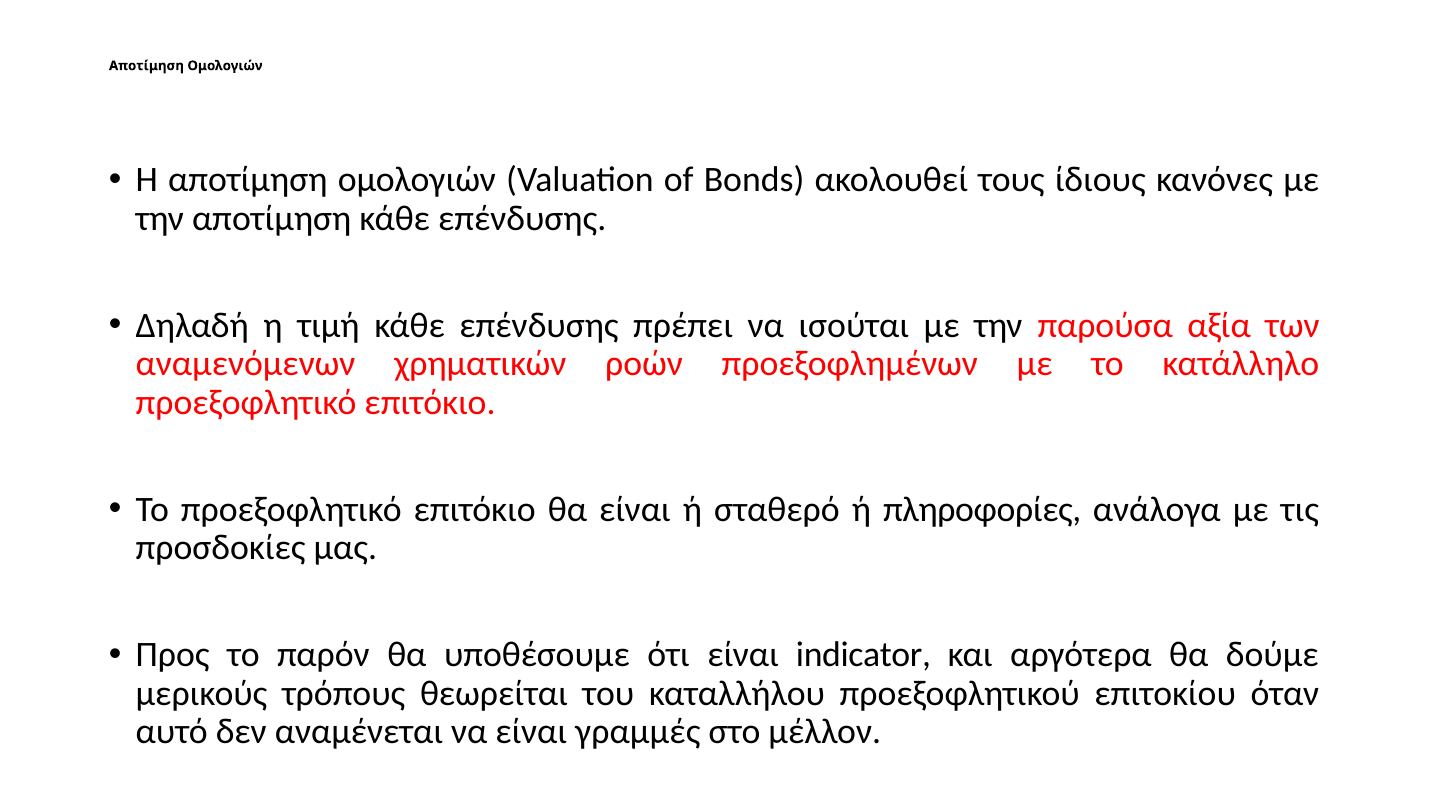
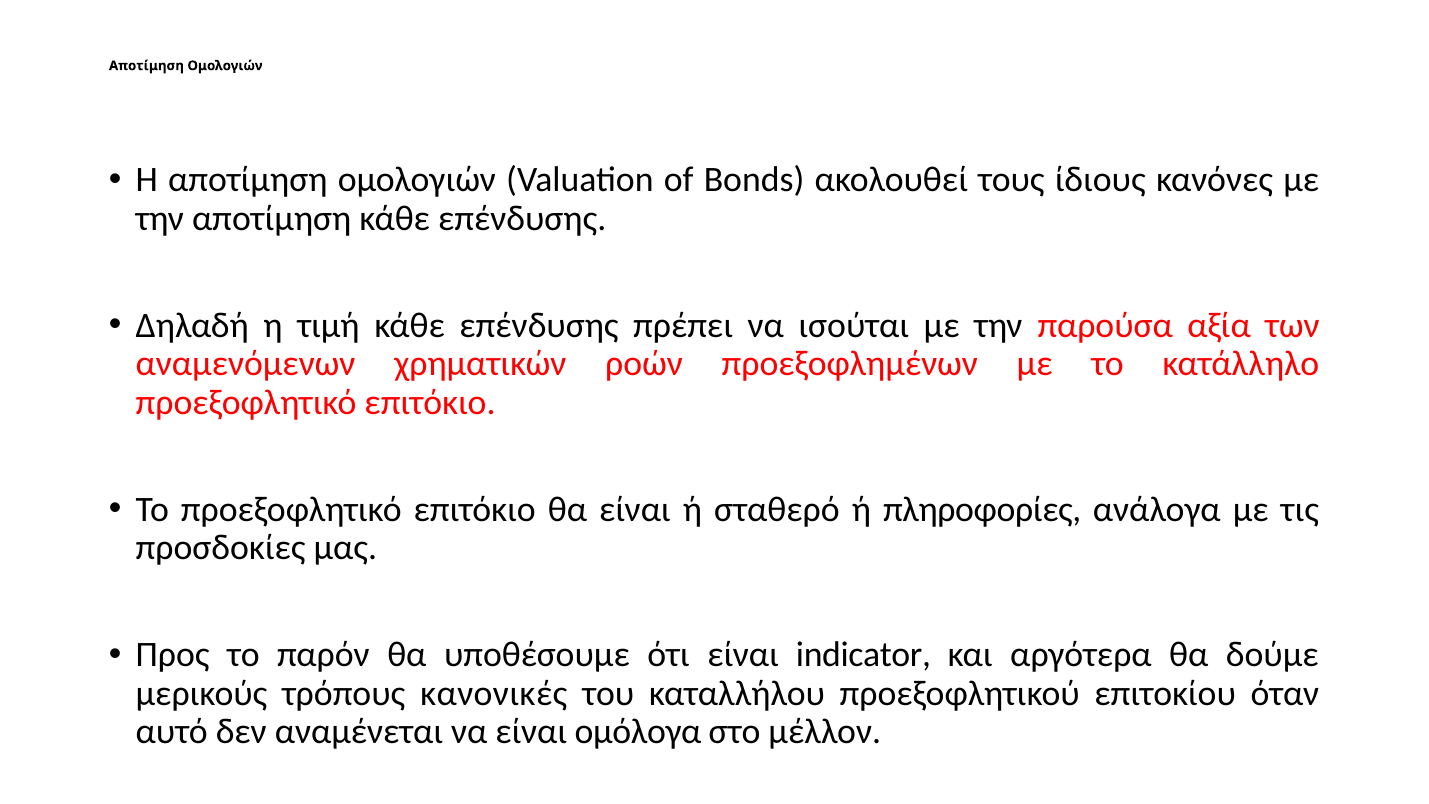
θεωρείται: θεωρείται -> κανονικές (494, 693)
γραμμές: γραμμές -> ομόλογα (638, 732)
